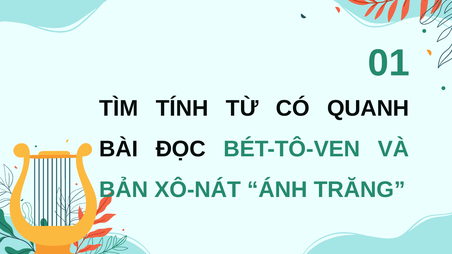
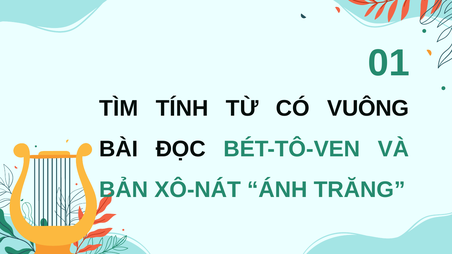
QUANH: QUANH -> VUÔNG (368, 109)
